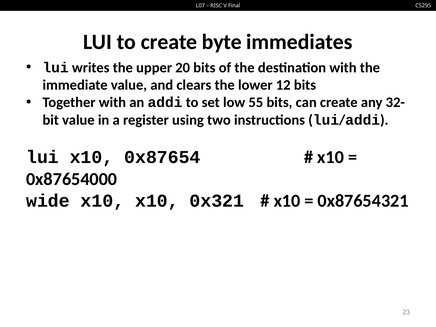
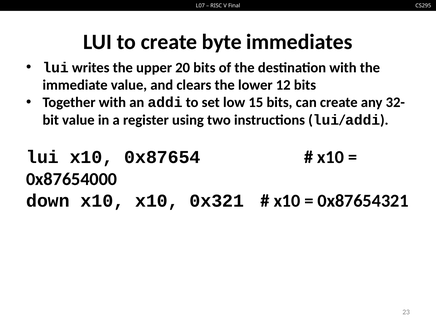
55: 55 -> 15 (256, 102)
wide: wide -> down (48, 201)
